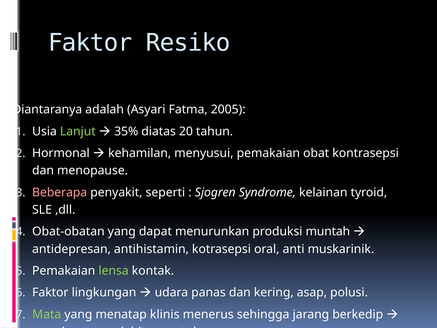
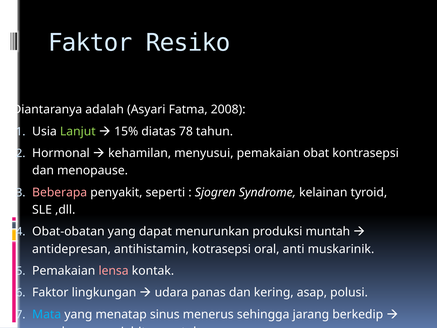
2005: 2005 -> 2008 (228, 110)
35%: 35% -> 15% (126, 131)
20: 20 -> 78 (186, 131)
lensa colour: light green -> pink (114, 271)
Mata colour: light green -> light blue (47, 314)
klinis: klinis -> sinus (165, 314)
